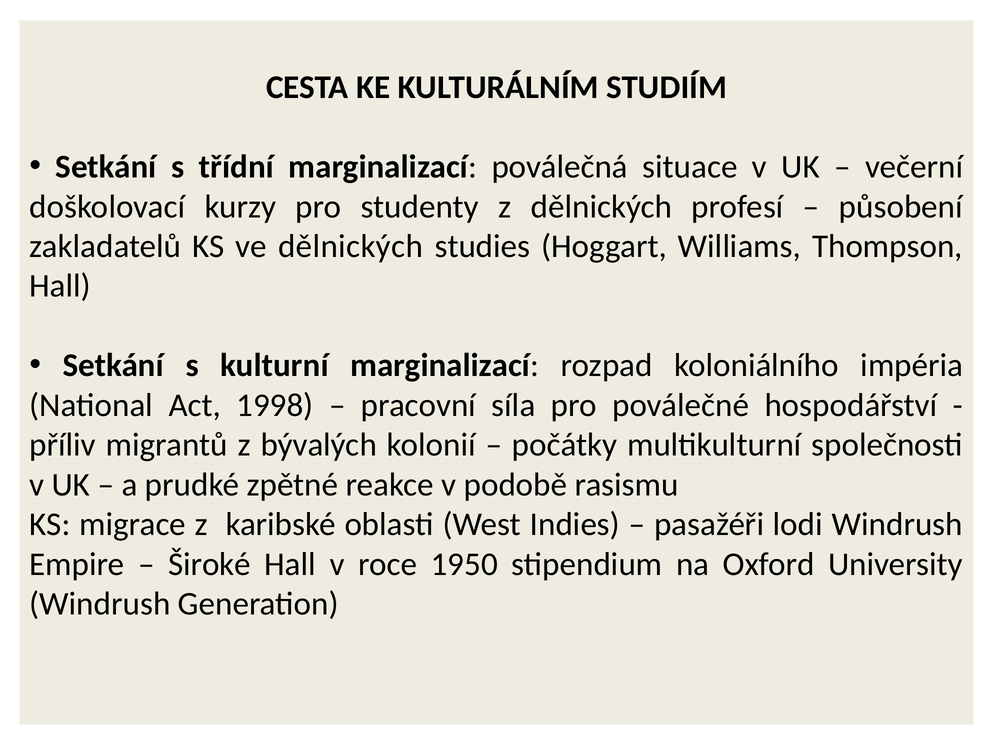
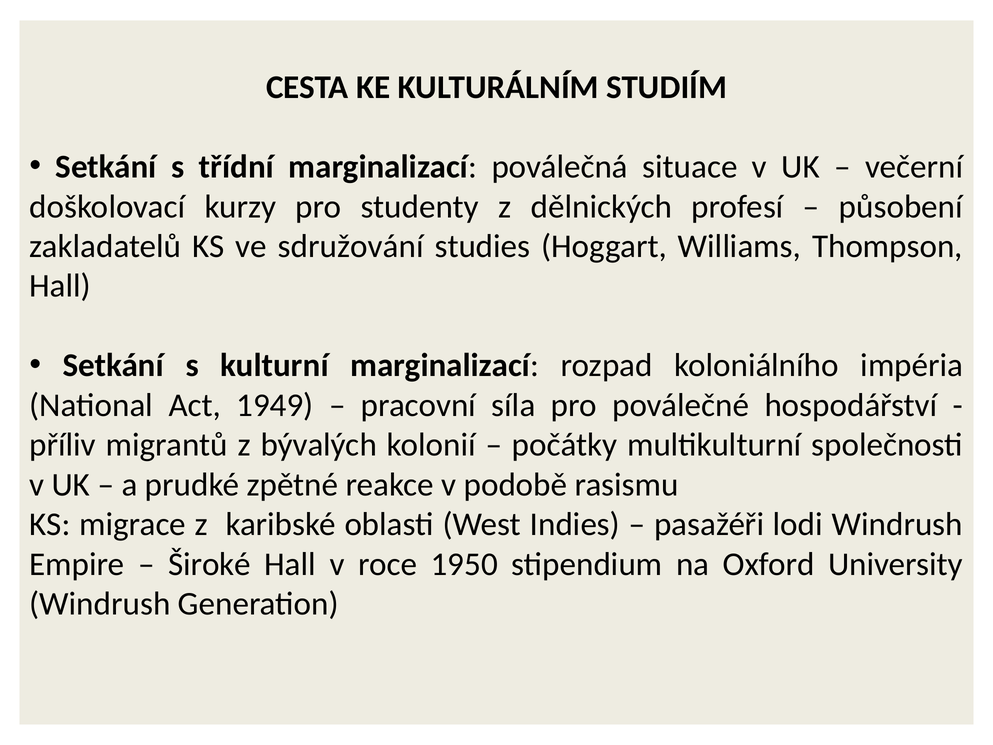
ve dělnických: dělnických -> sdružování (351, 246)
1998: 1998 -> 1949 (275, 405)
